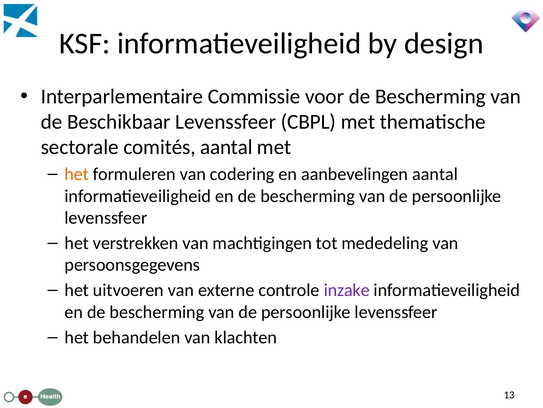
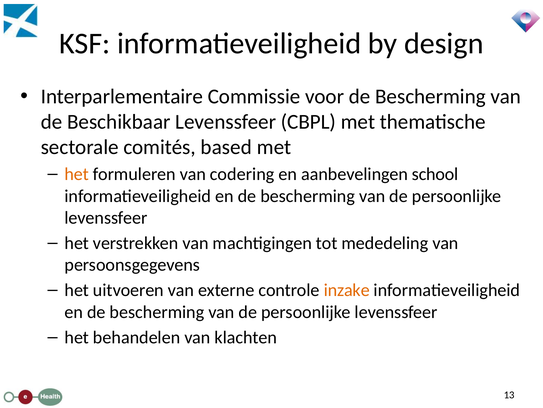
comités aantal: aantal -> based (226, 147)
aanbevelingen aantal: aantal -> school (435, 174)
inzake colour: purple -> orange (347, 290)
